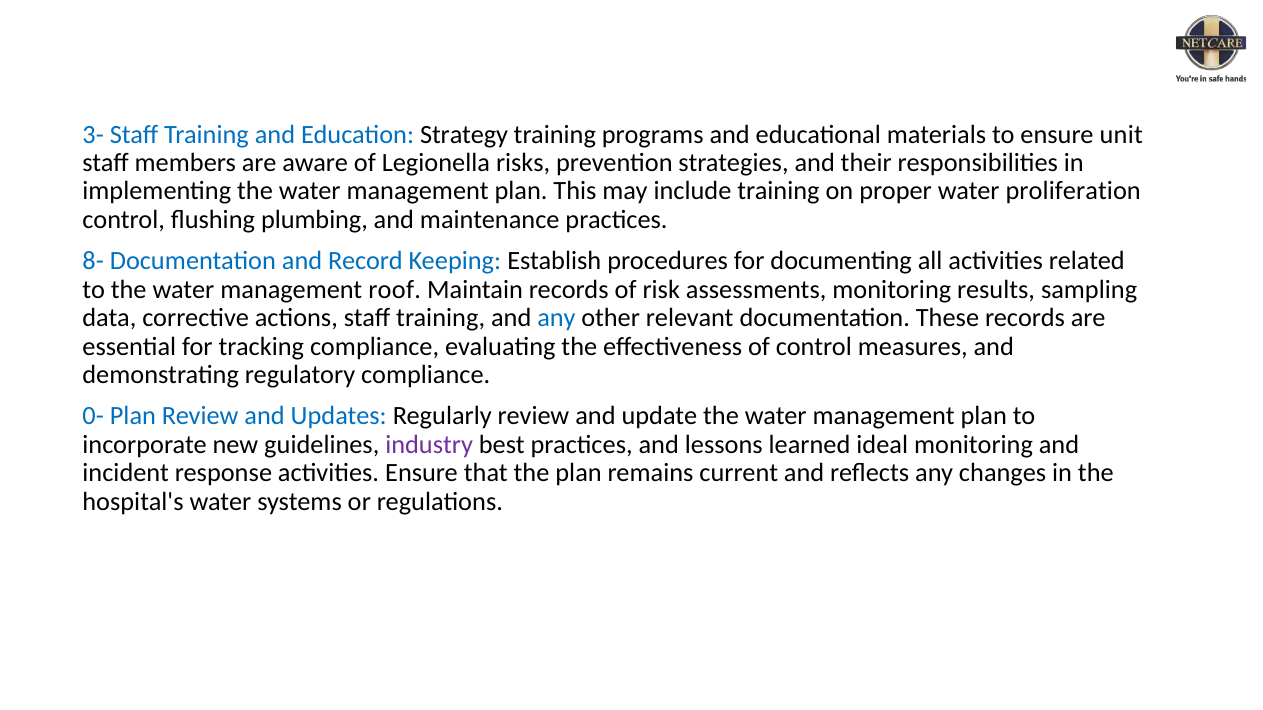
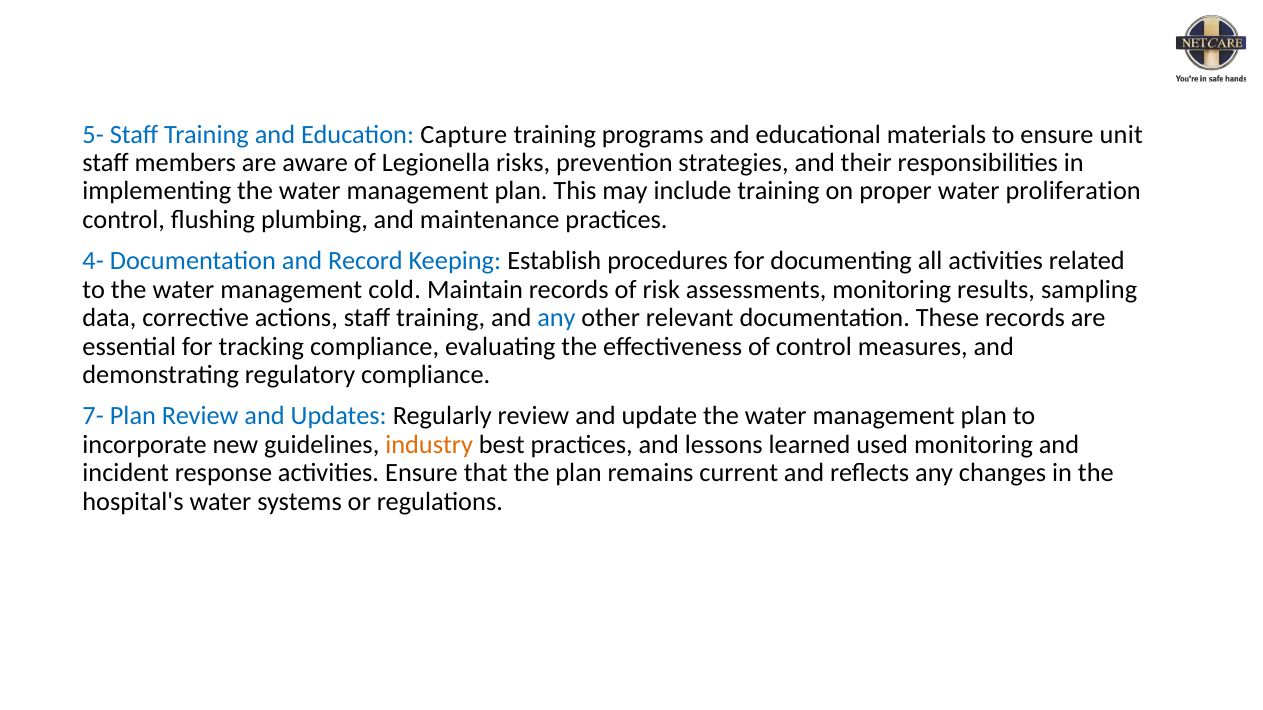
3-: 3- -> 5- (93, 134)
Strategy: Strategy -> Capture (464, 134)
8-: 8- -> 4- (93, 261)
roof: roof -> cold (395, 290)
0-: 0- -> 7- (93, 417)
industry colour: purple -> orange (429, 445)
ideal: ideal -> used (882, 445)
